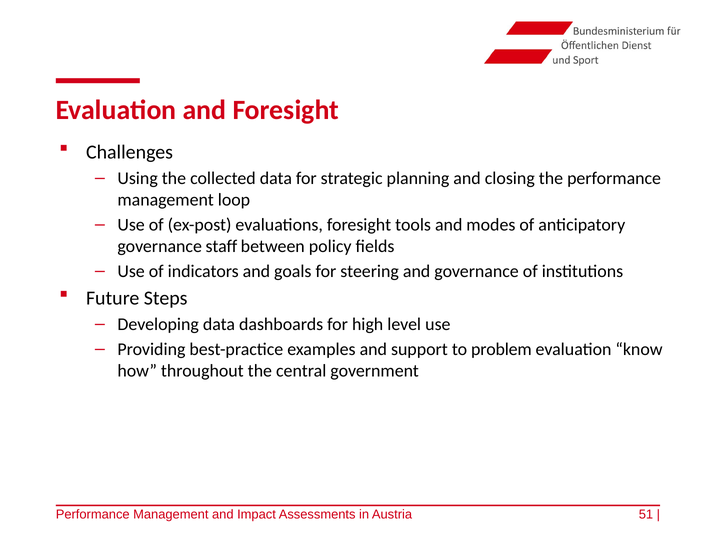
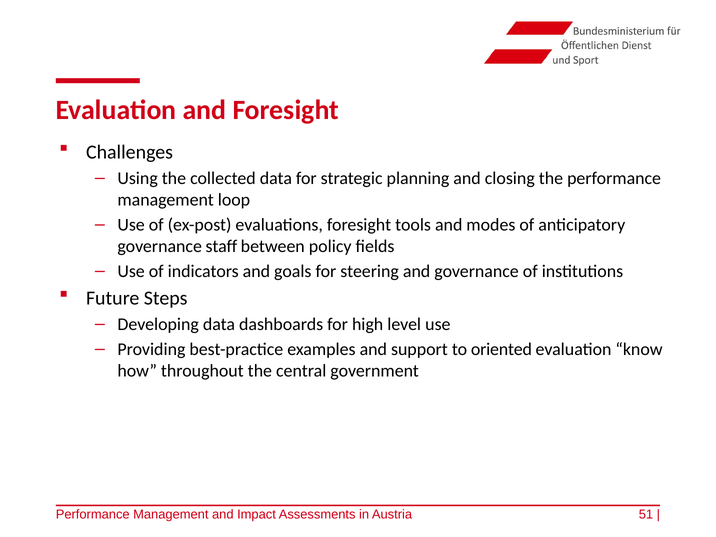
problem: problem -> oriented (501, 349)
